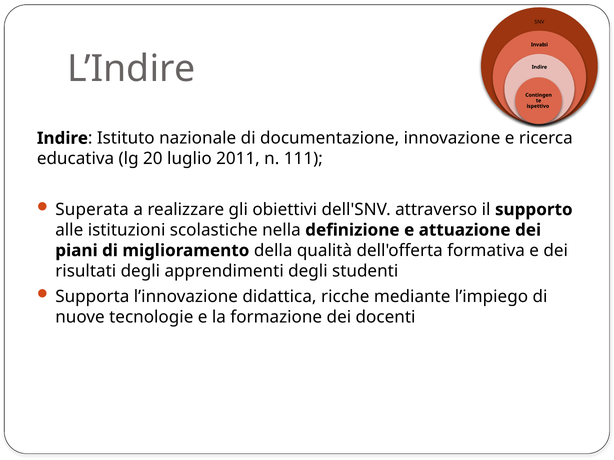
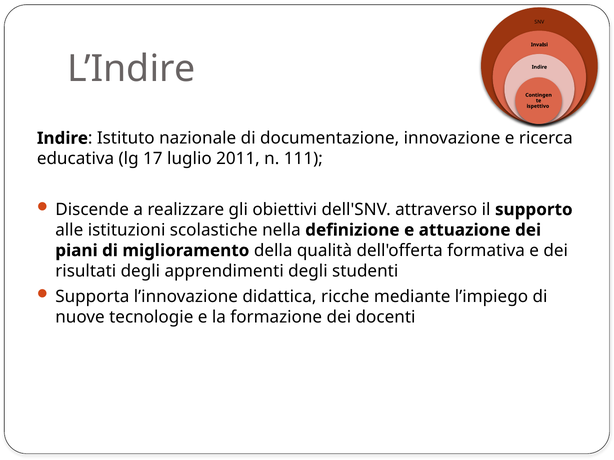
20: 20 -> 17 (153, 159)
Superata: Superata -> Discende (92, 210)
